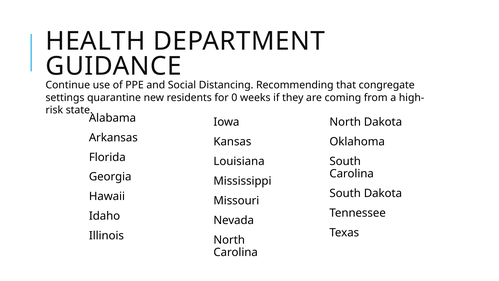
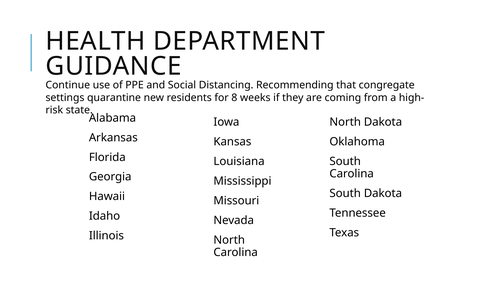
0: 0 -> 8 (234, 98)
